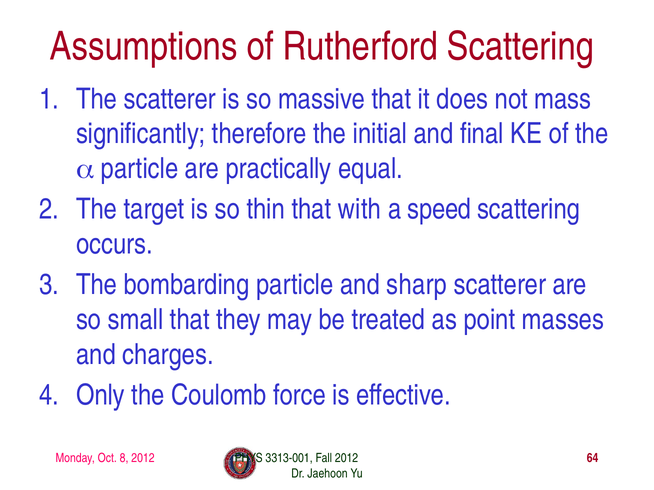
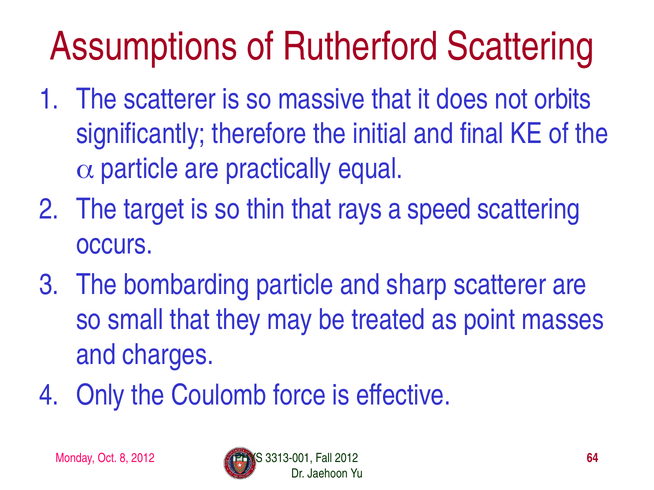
mass: mass -> orbits (563, 99)
with: with -> rays (360, 210)
